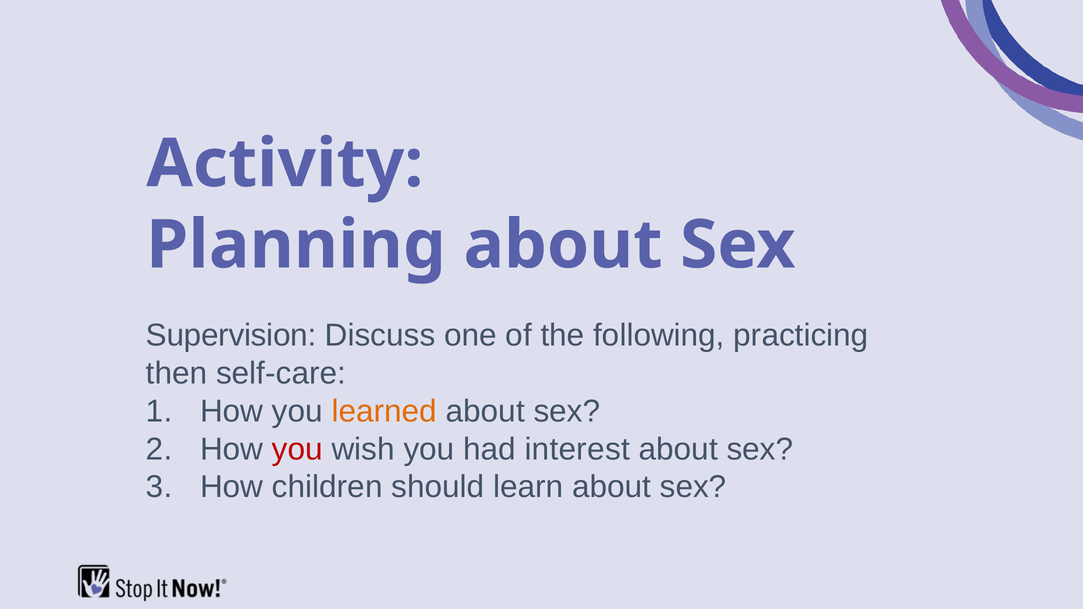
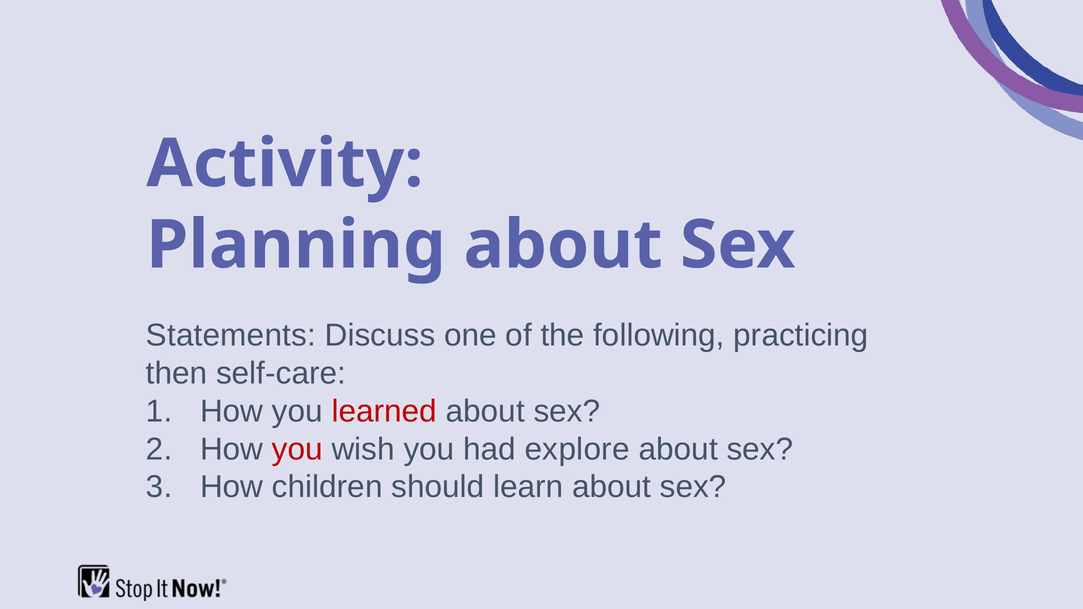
Supervision: Supervision -> Statements (231, 336)
learned colour: orange -> red (384, 411)
interest: interest -> explore (577, 449)
